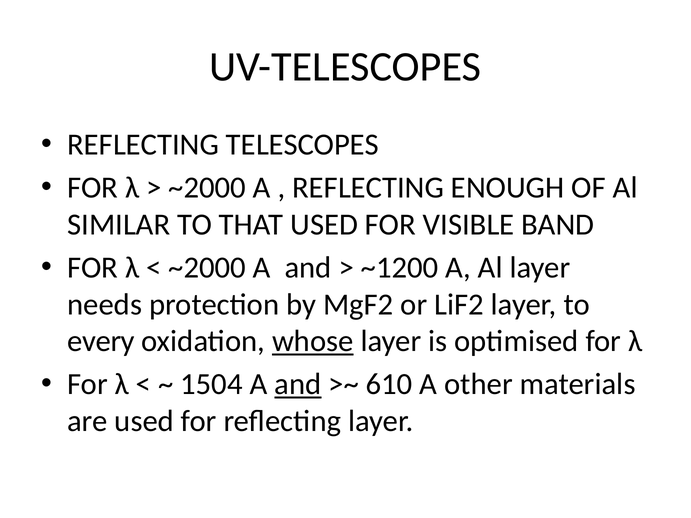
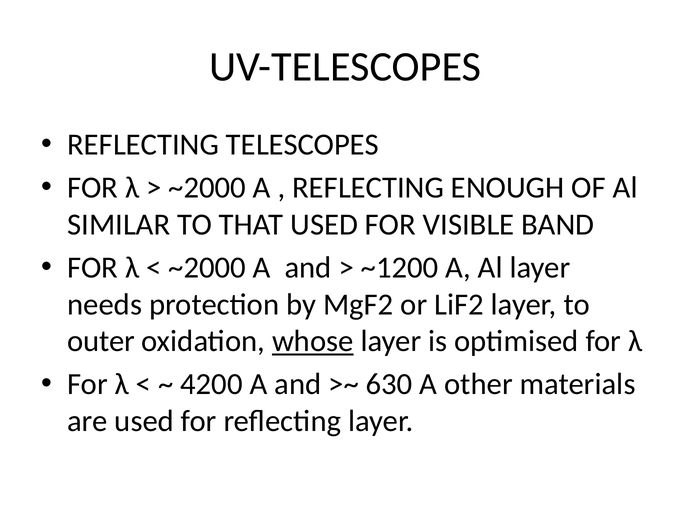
every: every -> outer (101, 342)
1504: 1504 -> 4200 (211, 385)
and underline: present -> none (298, 385)
610: 610 -> 630 (389, 385)
